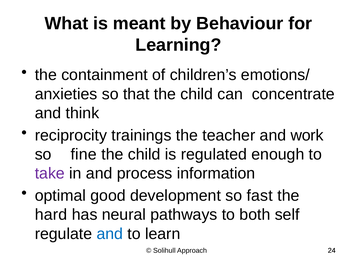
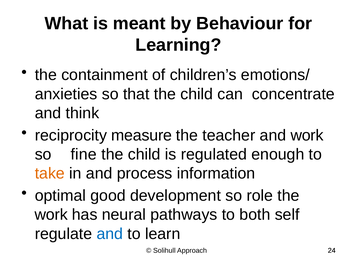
trainings: trainings -> measure (142, 135)
take colour: purple -> orange (50, 173)
fast: fast -> role (260, 196)
hard: hard -> work (51, 215)
